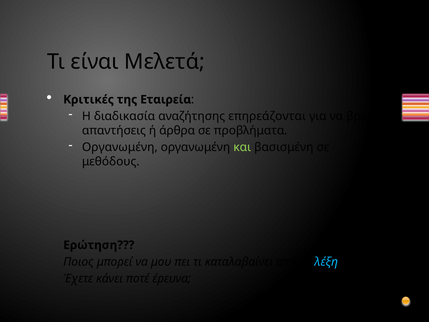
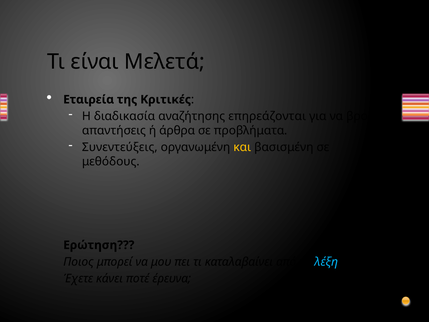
Κριτικές: Κριτικές -> Εταιρεία (89, 99)
Εταιρεία: Εταιρεία -> Κριτικές (166, 99)
Οργανωμένη: Οργανωμένη -> Συνεντεύξεις (120, 147)
και colour: light green -> yellow (242, 147)
